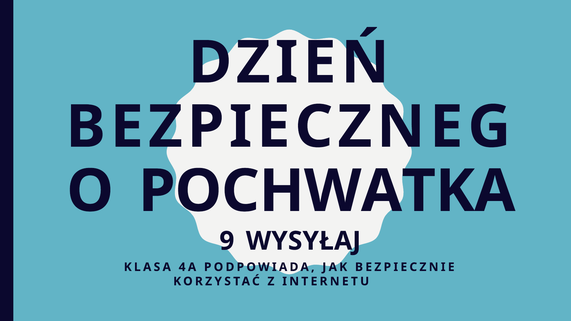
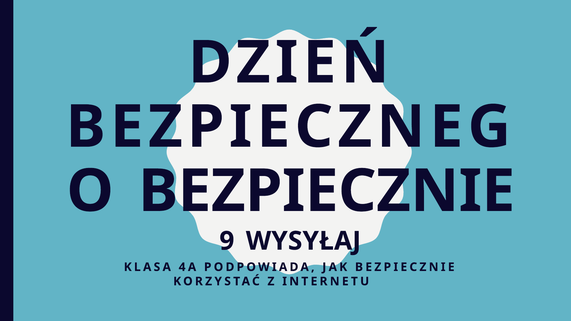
POCHWATKA: POCHWATKA -> BEZPIECZNIE (327, 191)
